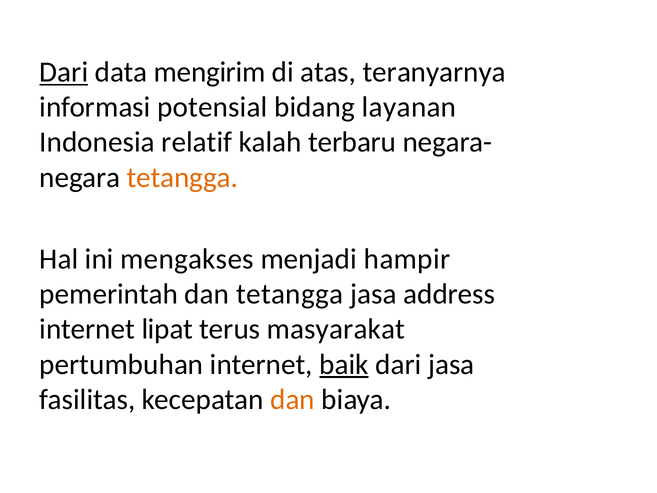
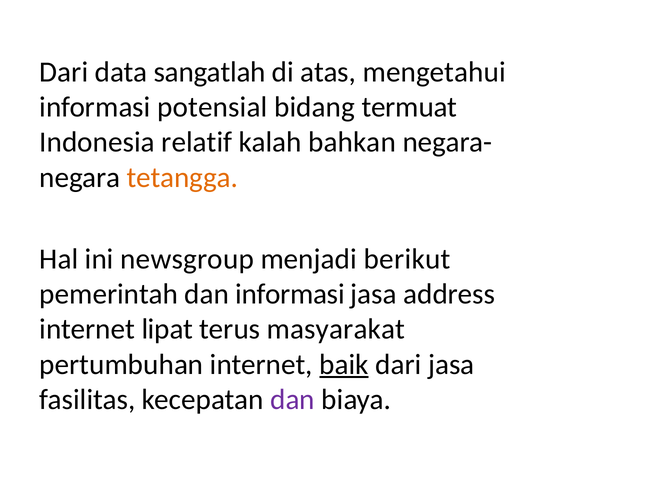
Dari underline: present -> none (64, 72)
mengirim: mengirim -> sangatlah (210, 72)
teranyarnya: teranyarnya -> mengetahui (434, 72)
layanan: layanan -> termuat (409, 107)
terbaru: terbaru -> bahkan (352, 142)
mengakses: mengakses -> newsgroup (187, 259)
hampir: hampir -> berikut (407, 259)
dan tetangga: tetangga -> informasi (290, 294)
dan colour: orange -> purple (293, 399)
